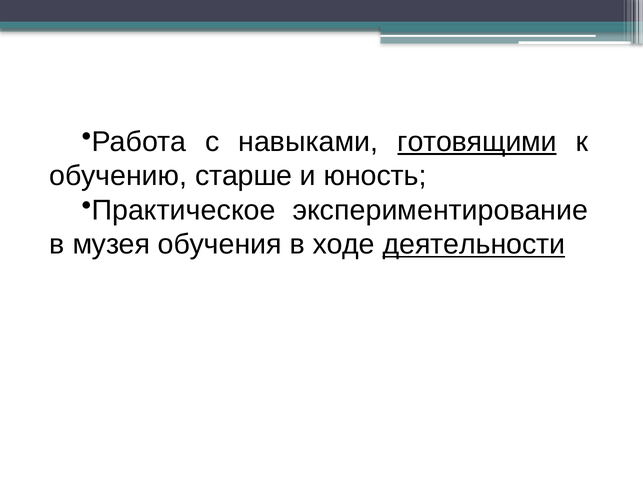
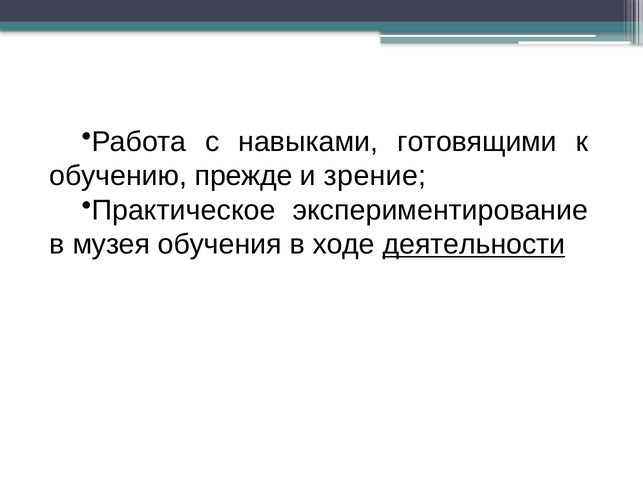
готовящими underline: present -> none (477, 142)
старше: старше -> прежде (244, 176)
юность: юность -> зрение (375, 176)
